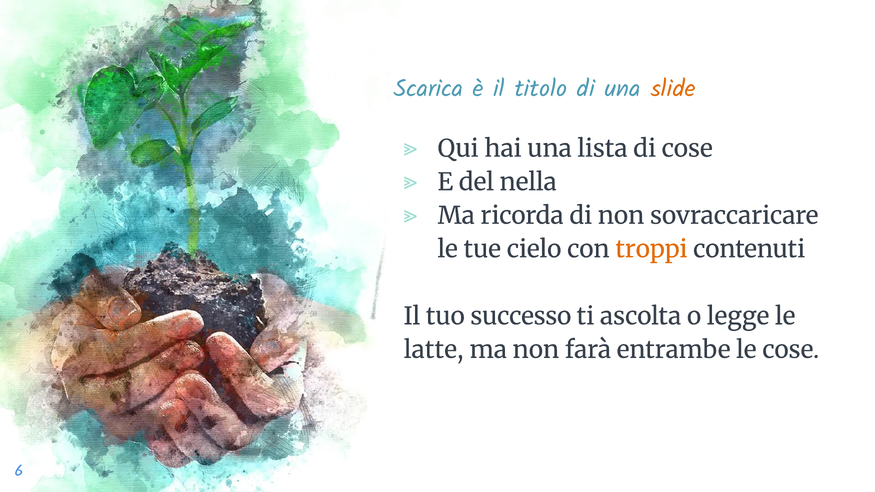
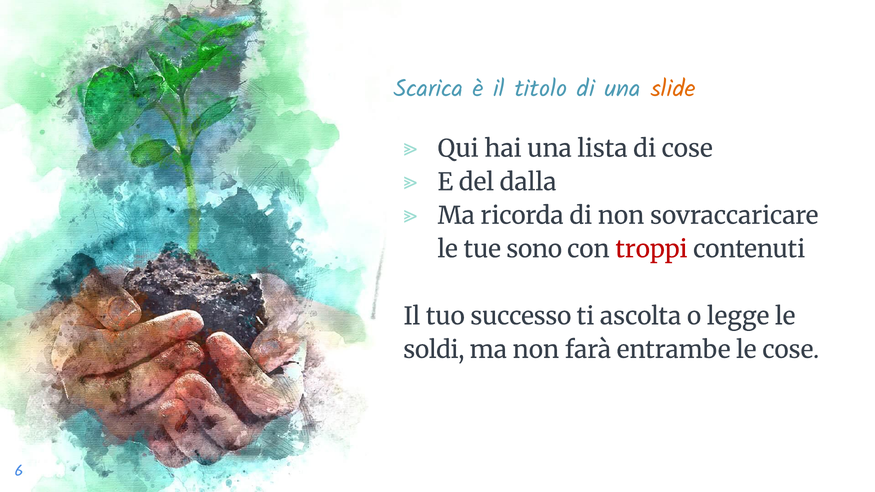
nella: nella -> dalla (528, 182)
cielo: cielo -> sono (534, 249)
troppi colour: orange -> red (651, 249)
latte: latte -> soldi (434, 350)
